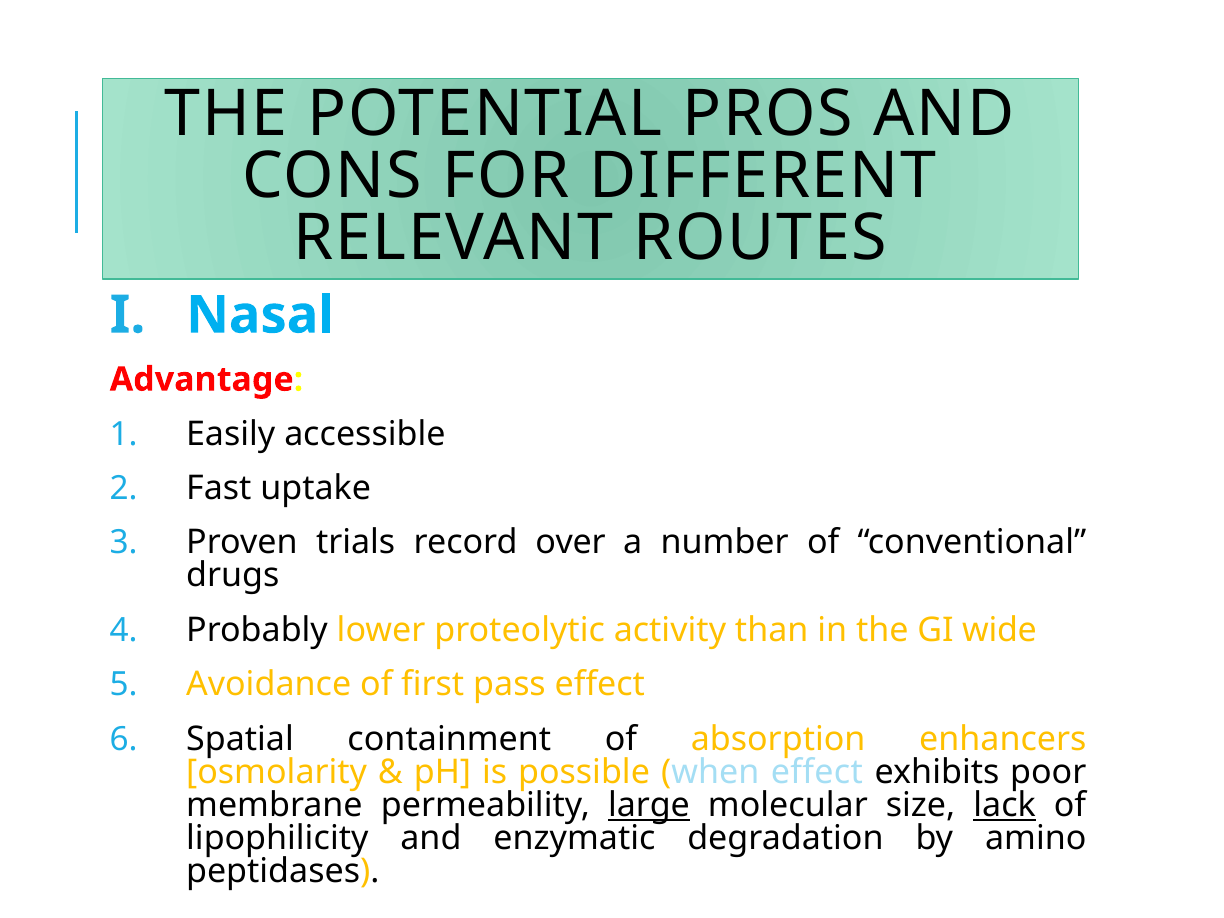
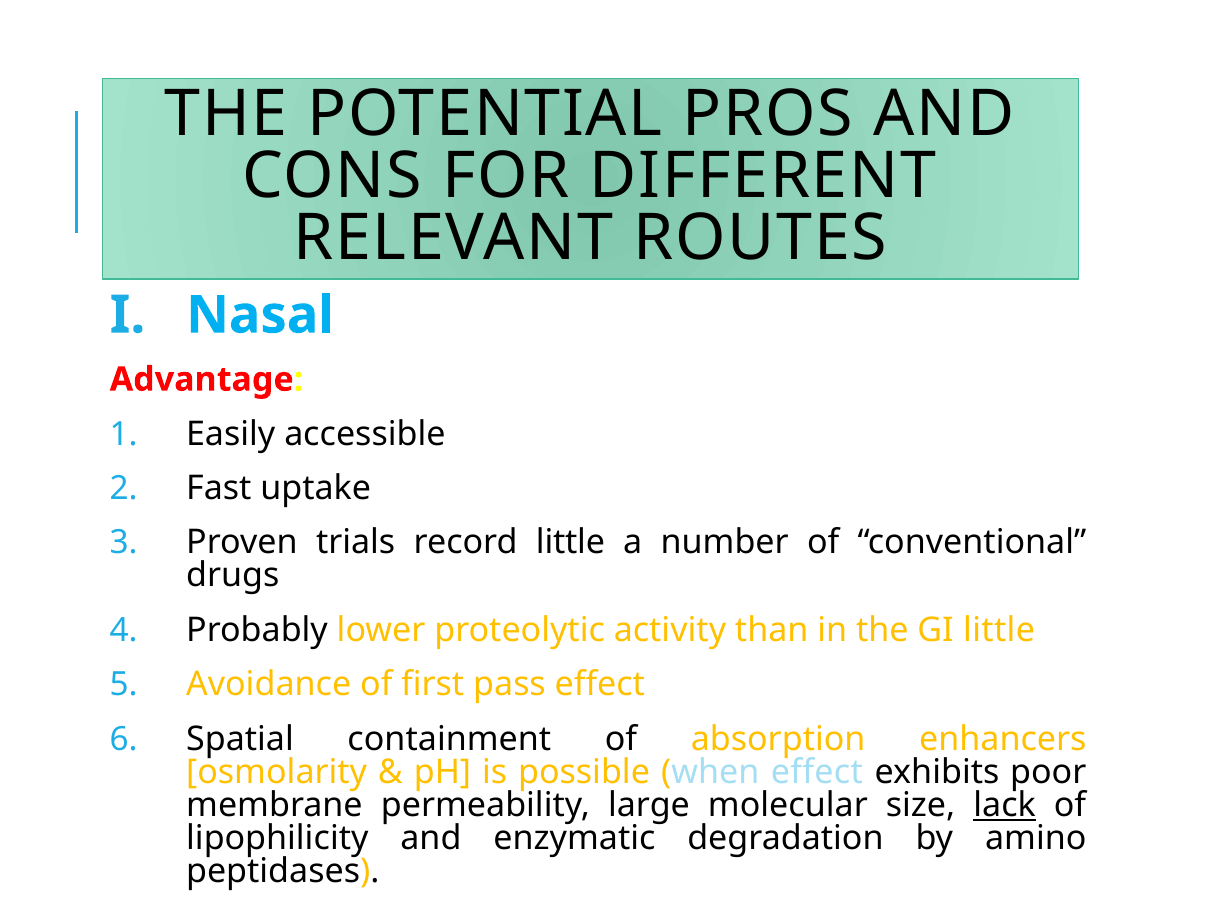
record over: over -> little (570, 543)
GI wide: wide -> little (999, 630)
large underline: present -> none (649, 805)
